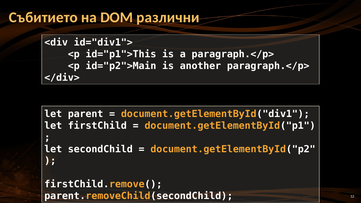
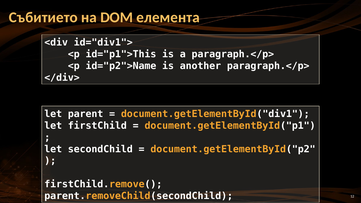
различни: различни -> елемента (168, 18)
id="p2">Main: id="p2">Main -> id="p2">Name (121, 66)
